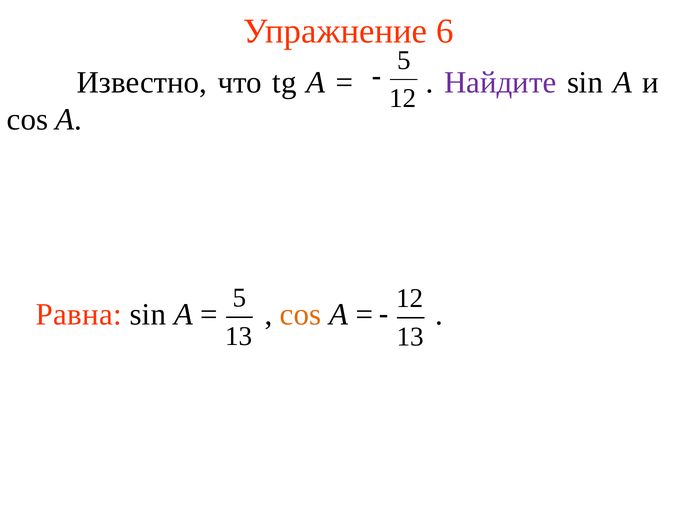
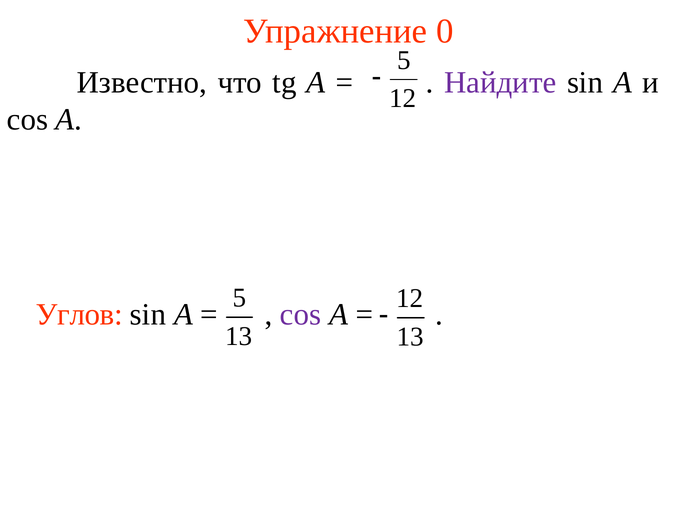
6: 6 -> 0 (445, 31)
Равна: Равна -> Углов (79, 315)
cos colour: orange -> purple (301, 315)
